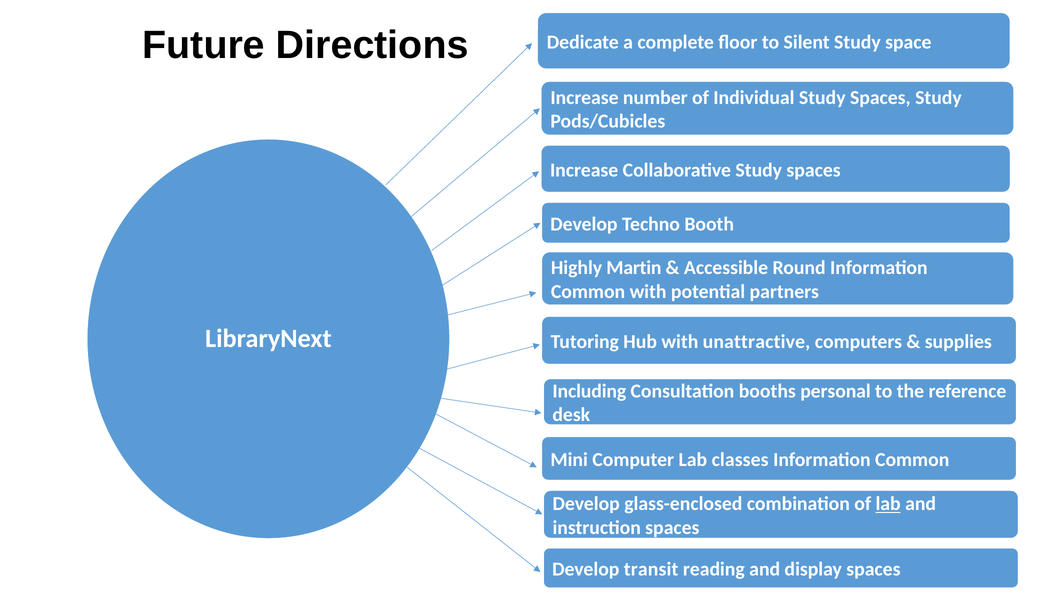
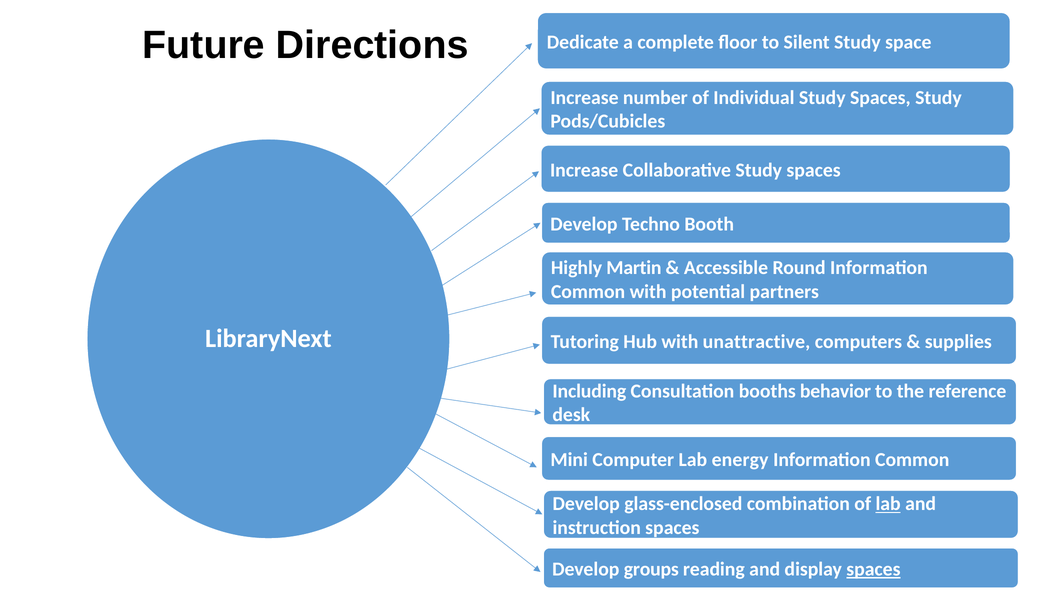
personal: personal -> behavior (836, 391)
classes: classes -> energy (740, 460)
transit: transit -> groups (651, 569)
spaces underline: none -> present (873, 569)
